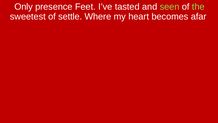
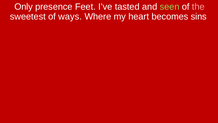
the colour: light green -> pink (198, 7)
settle: settle -> ways (70, 17)
afar: afar -> sins (199, 17)
